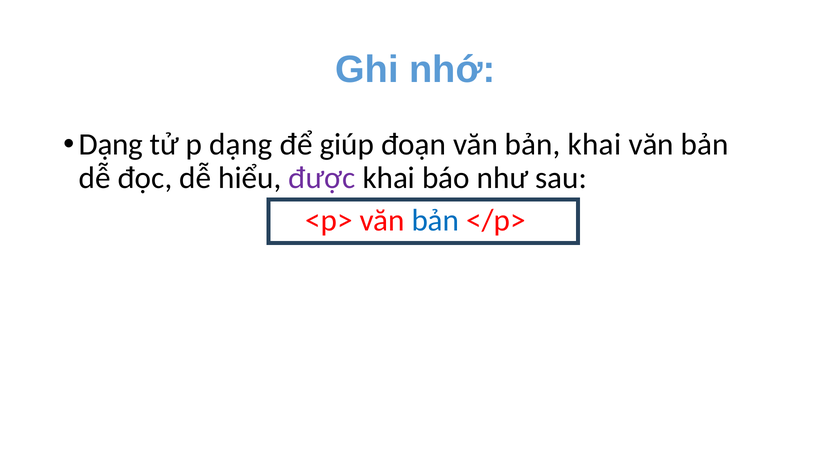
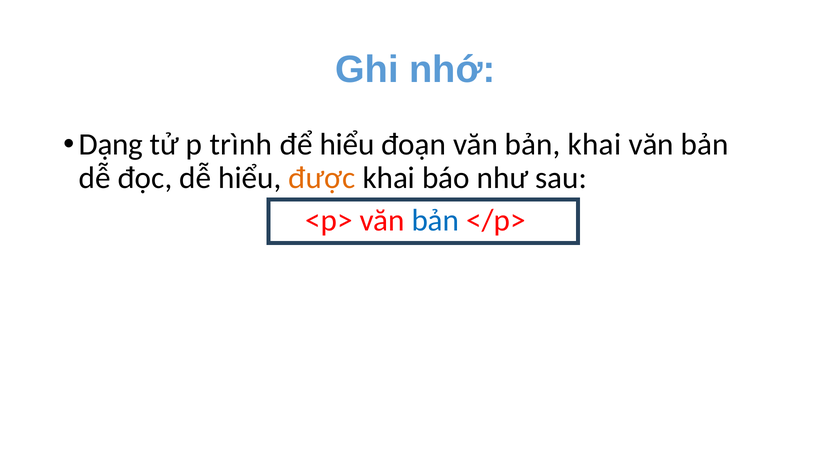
p dạng: dạng -> trình (241, 144)
để giúp: giúp -> hiểu (347, 144)
được colour: purple -> orange (322, 178)
